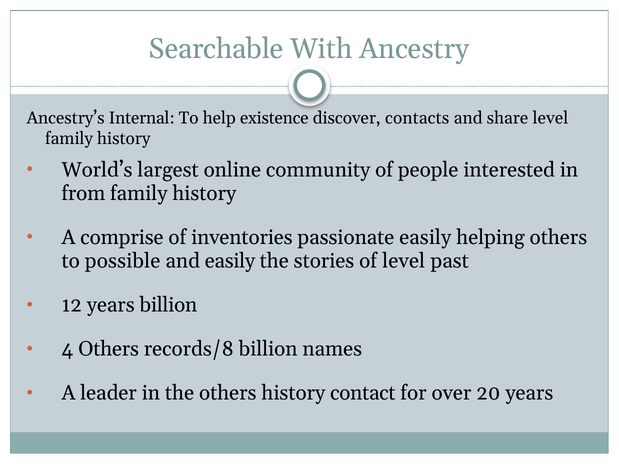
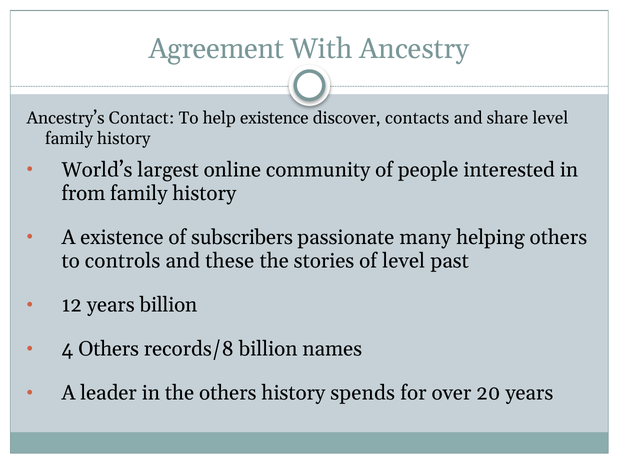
Searchable: Searchable -> Agreement (216, 49)
Internal: Internal -> Contact (142, 118)
A comprise: comprise -> existence (122, 237)
inventories: inventories -> subscribers (242, 237)
passionate easily: easily -> many (425, 237)
possible: possible -> controls (123, 261)
and easily: easily -> these (230, 261)
contact: contact -> spends (363, 393)
